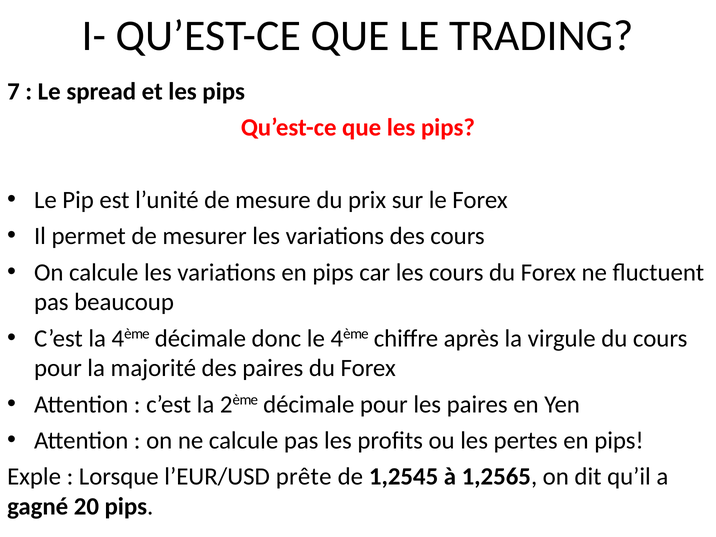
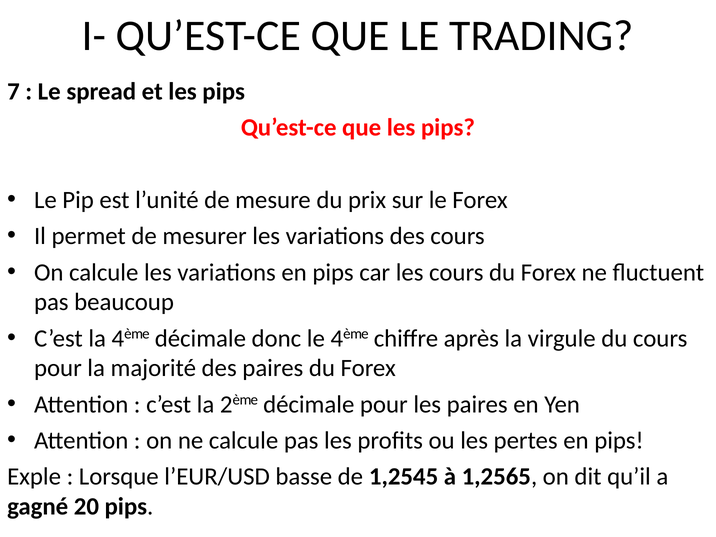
prête: prête -> basse (304, 477)
